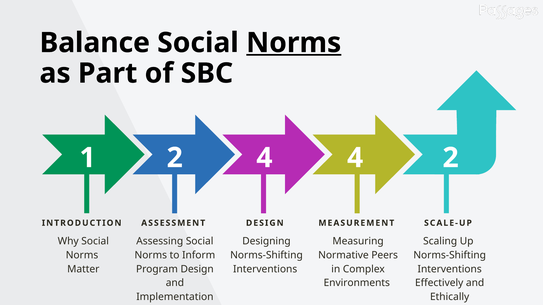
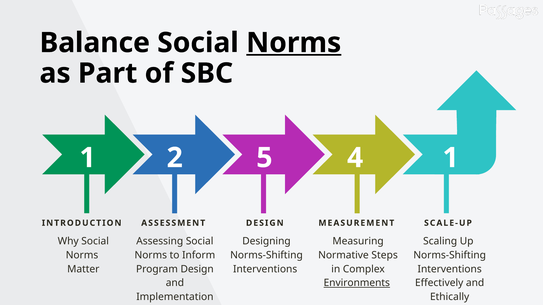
2 4: 4 -> 5 (264, 158)
4 2: 2 -> 1 (451, 158)
Peers: Peers -> Steps (385, 255)
Environments underline: none -> present (357, 283)
